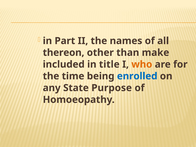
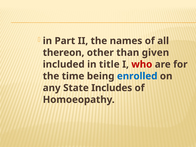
make: make -> given (155, 53)
who colour: orange -> red (142, 64)
Purpose: Purpose -> Includes (112, 88)
